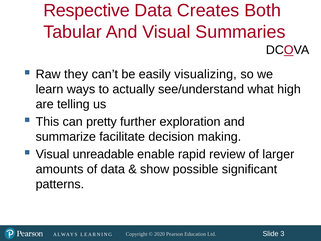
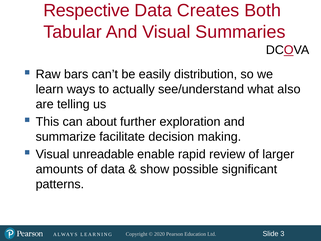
they: they -> bars (76, 74)
visualizing: visualizing -> distribution (206, 74)
high: high -> also (289, 89)
pretty: pretty -> about (101, 122)
